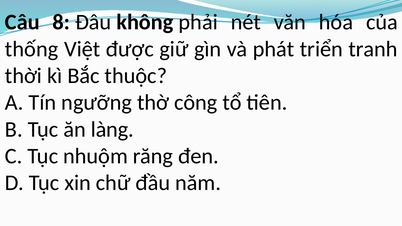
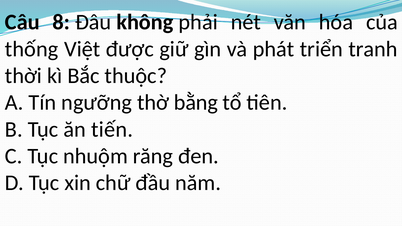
công: công -> bằng (196, 103)
làng: làng -> tiến (112, 129)
